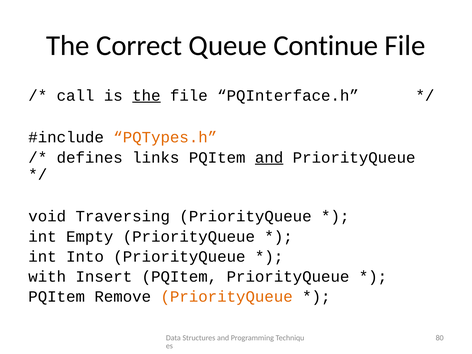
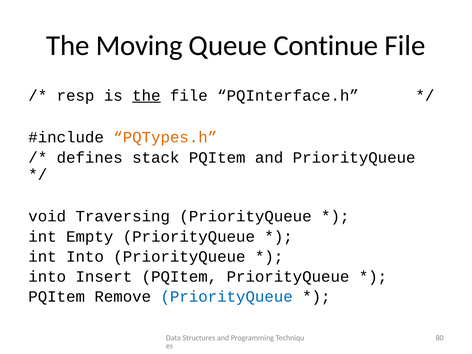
Correct: Correct -> Moving (139, 46)
call: call -> resp (76, 96)
links: links -> stack (156, 157)
and underline: present -> none (269, 157)
with: with -> into (47, 277)
PriorityQueue colour: orange -> blue (227, 297)
